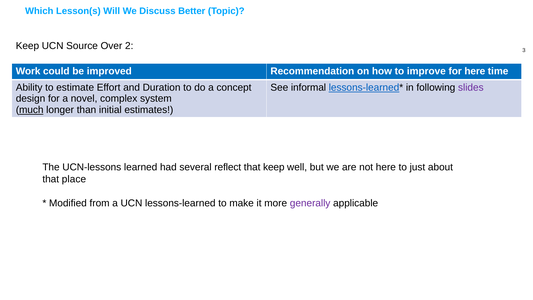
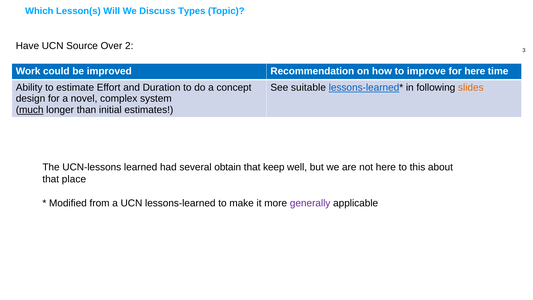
Better: Better -> Types (192, 11)
Keep: Keep -> Have (27, 46)
informal: informal -> suitable (308, 87)
slides colour: purple -> orange (471, 87)
reflect: reflect -> obtain (228, 167)
just: just -> this (417, 167)
